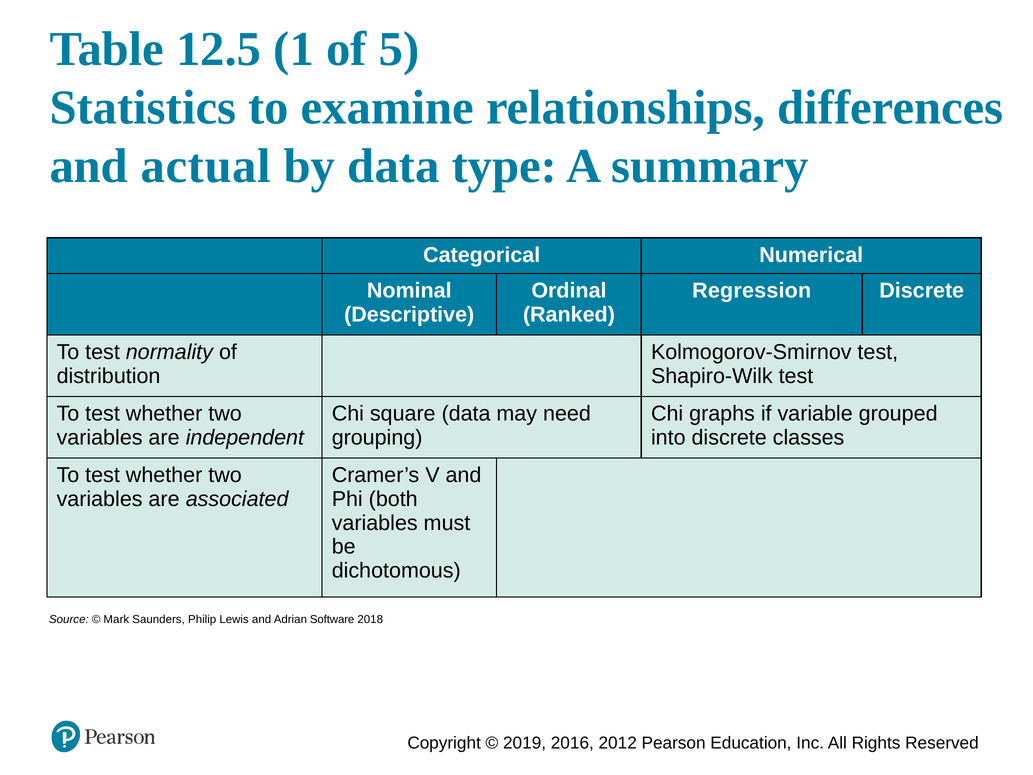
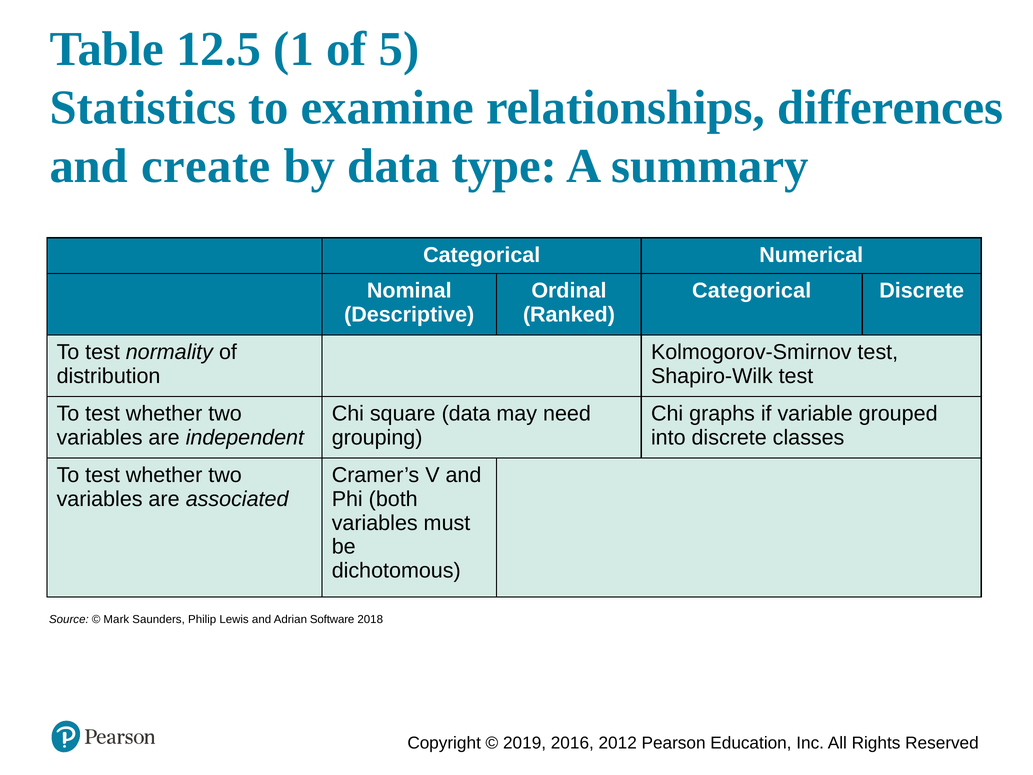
actual: actual -> create (206, 166)
Regression: Regression -> Categorical (752, 290)
